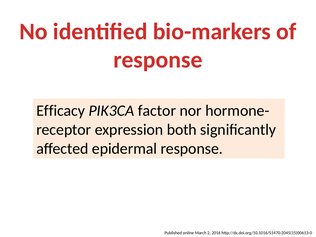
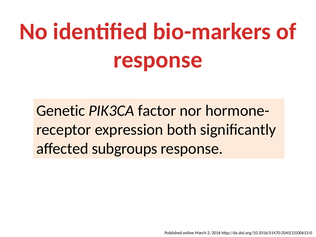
Efficacy: Efficacy -> Genetic (61, 111)
epidermal: epidermal -> subgroups (125, 149)
